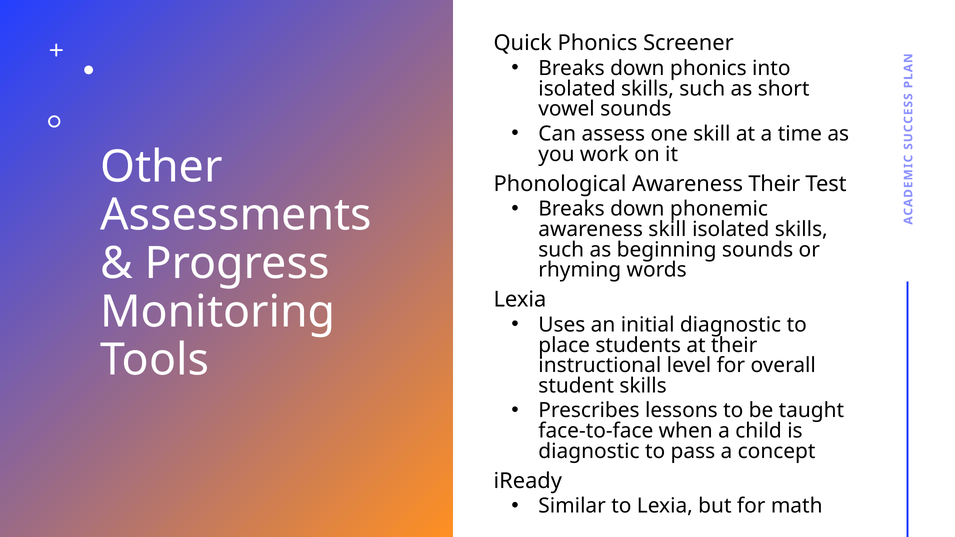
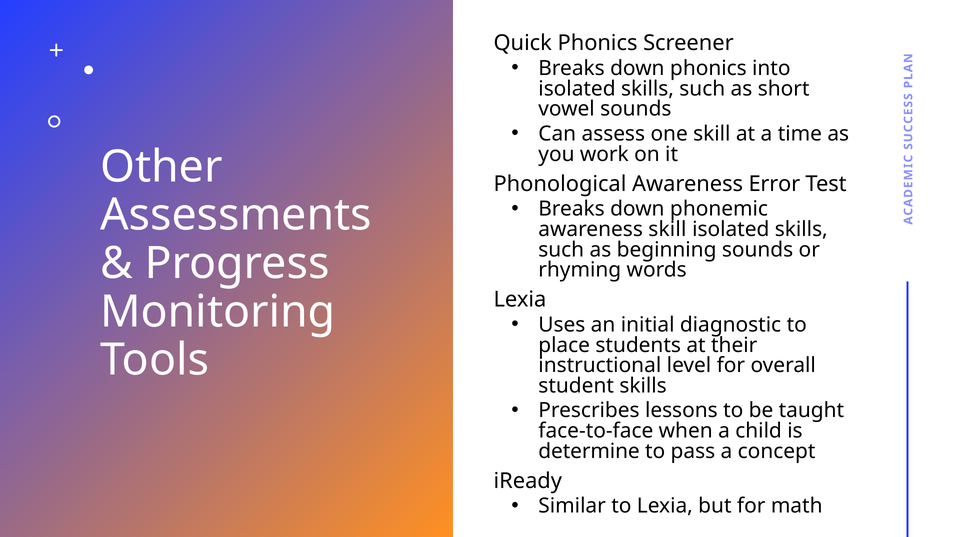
Awareness Their: Their -> Error (774, 184)
diagnostic: diagnostic -> determine (589, 451)
